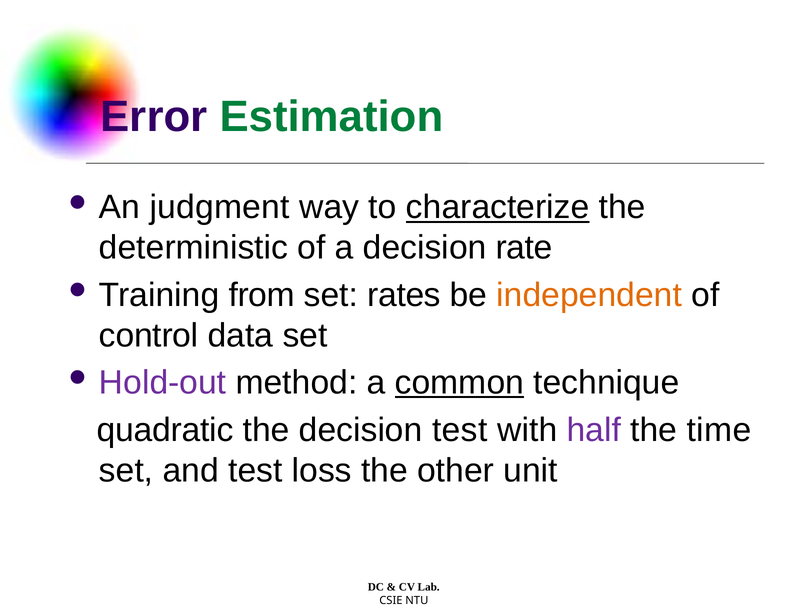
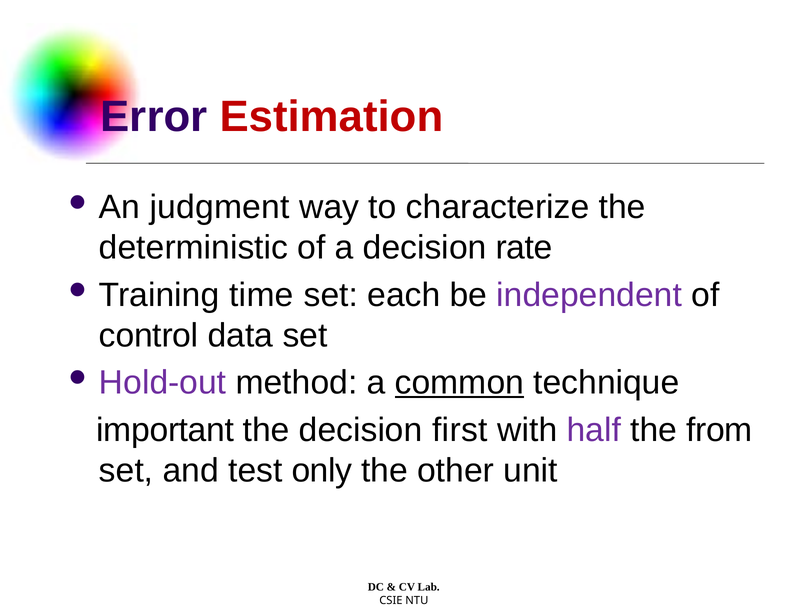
Estimation colour: green -> red (331, 117)
characterize underline: present -> none (498, 207)
from: from -> time (261, 295)
rates: rates -> each (404, 295)
independent colour: orange -> purple (589, 295)
quadratic: quadratic -> important (165, 430)
decision test: test -> first (460, 430)
time: time -> from (719, 430)
loss: loss -> only (322, 470)
